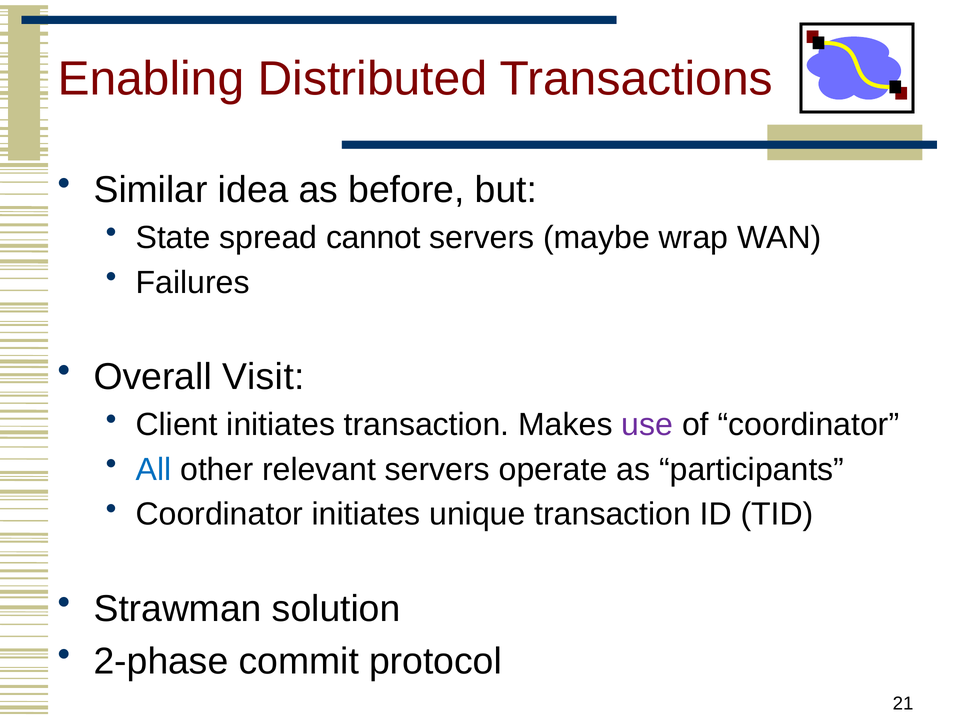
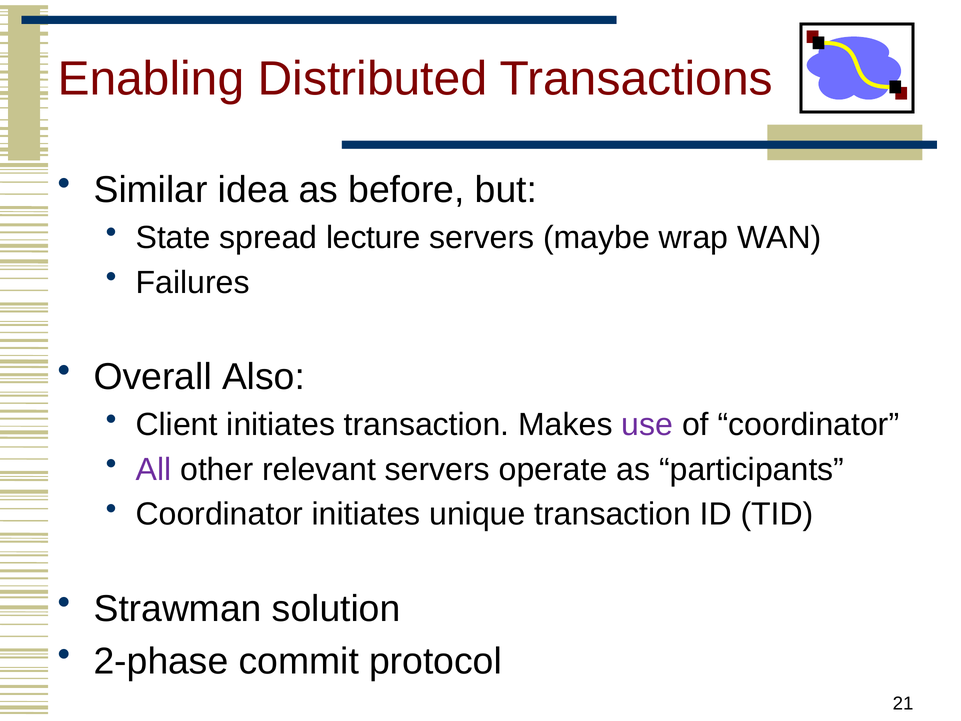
cannot: cannot -> lecture (373, 238)
Visit: Visit -> Also (264, 377)
All colour: blue -> purple (154, 469)
